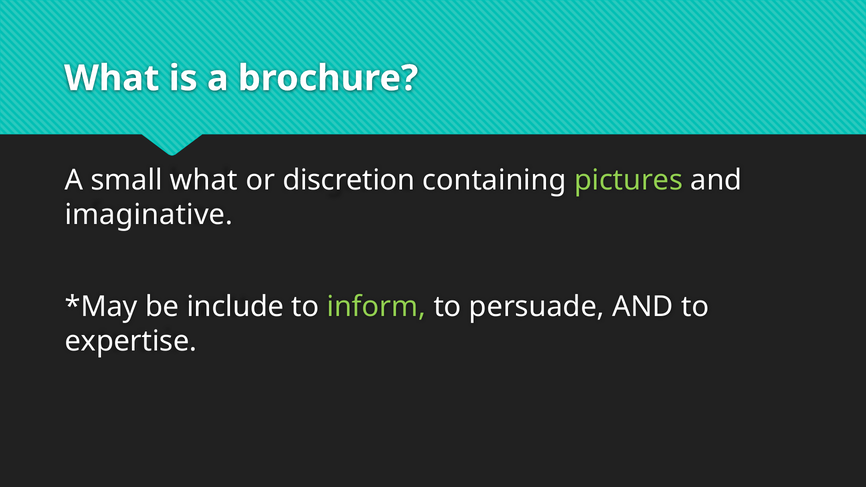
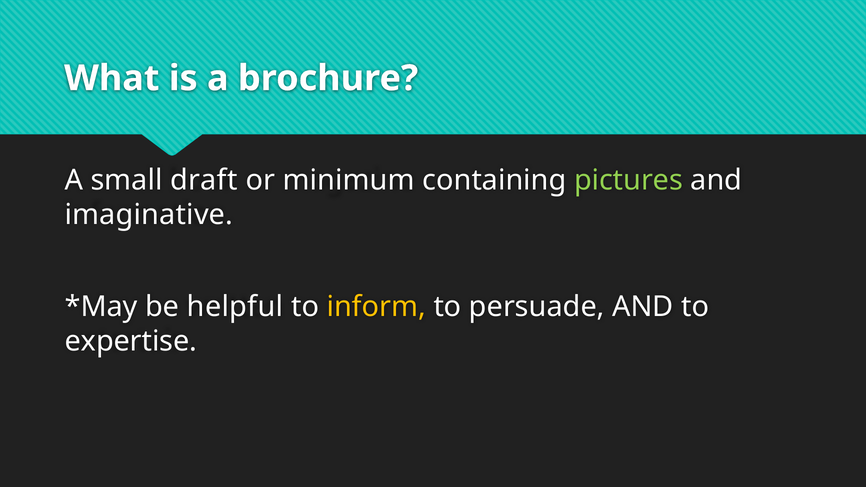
small what: what -> draft (204, 180)
discretion: discretion -> minimum (349, 180)
include: include -> helpful (235, 307)
inform colour: light green -> yellow (376, 307)
